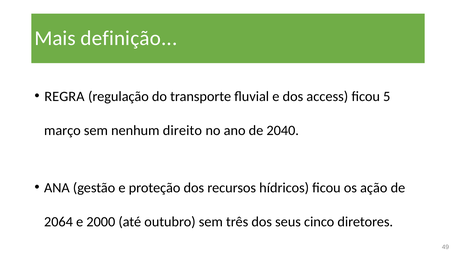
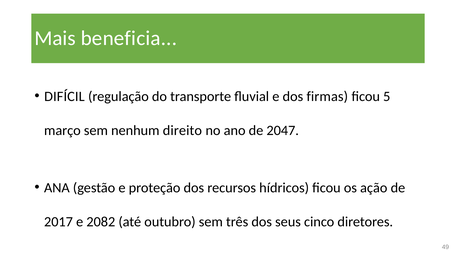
definição: definição -> beneficia (129, 38)
REGRA: REGRA -> DIFÍCIL (64, 97)
access: access -> firmas (327, 97)
2040: 2040 -> 2047 (283, 131)
2064: 2064 -> 2017 (58, 222)
2000: 2000 -> 2082 (101, 222)
